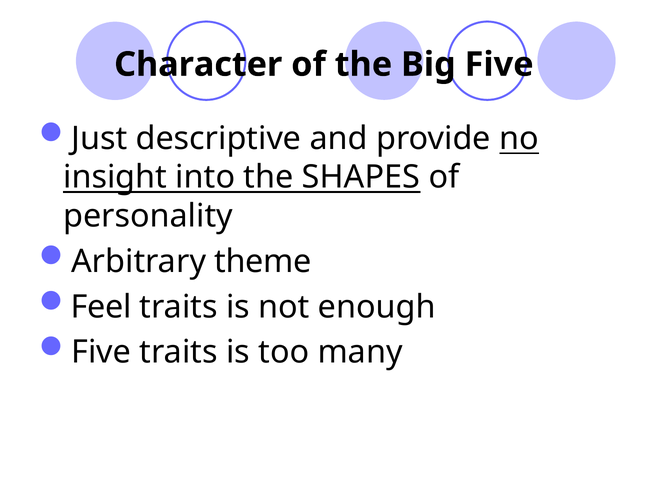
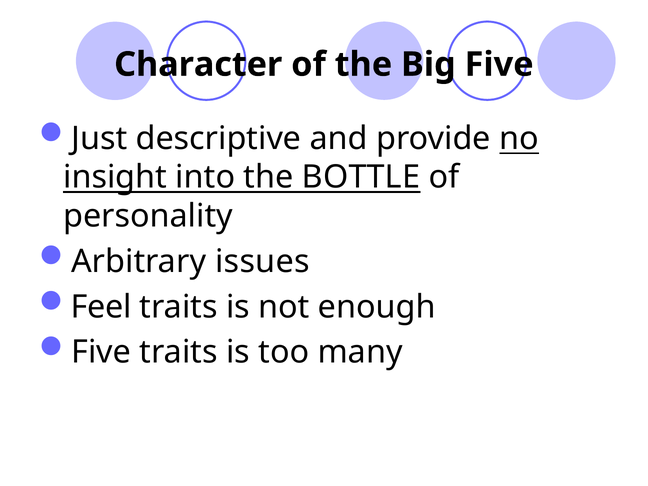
SHAPES: SHAPES -> BOTTLE (361, 177)
theme: theme -> issues (262, 261)
